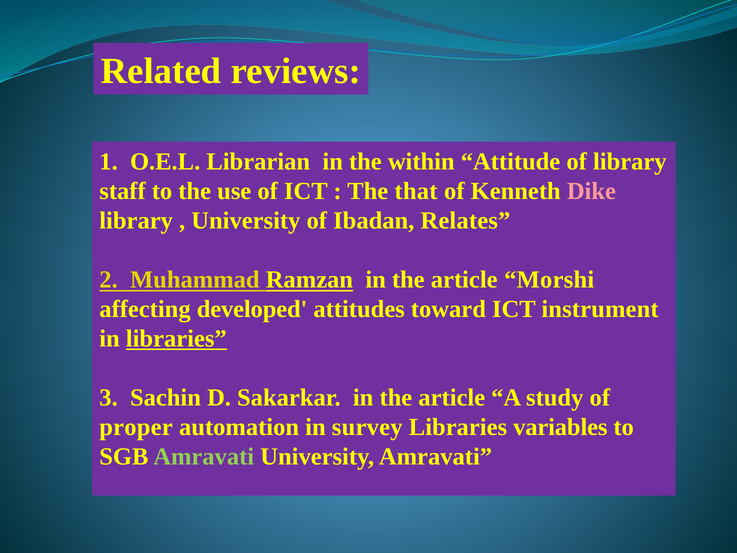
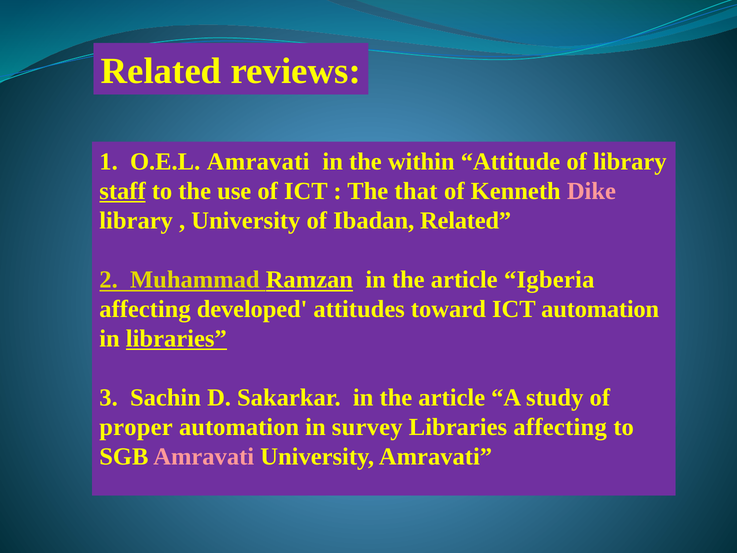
O.E.L Librarian: Librarian -> Amravati (258, 162)
staff underline: none -> present (123, 191)
Ibadan Relates: Relates -> Related (466, 221)
Morshi: Morshi -> Igberia (549, 280)
ICT instrument: instrument -> automation (600, 309)
Libraries variables: variables -> affecting (560, 427)
Amravati colour: light green -> pink (204, 457)
